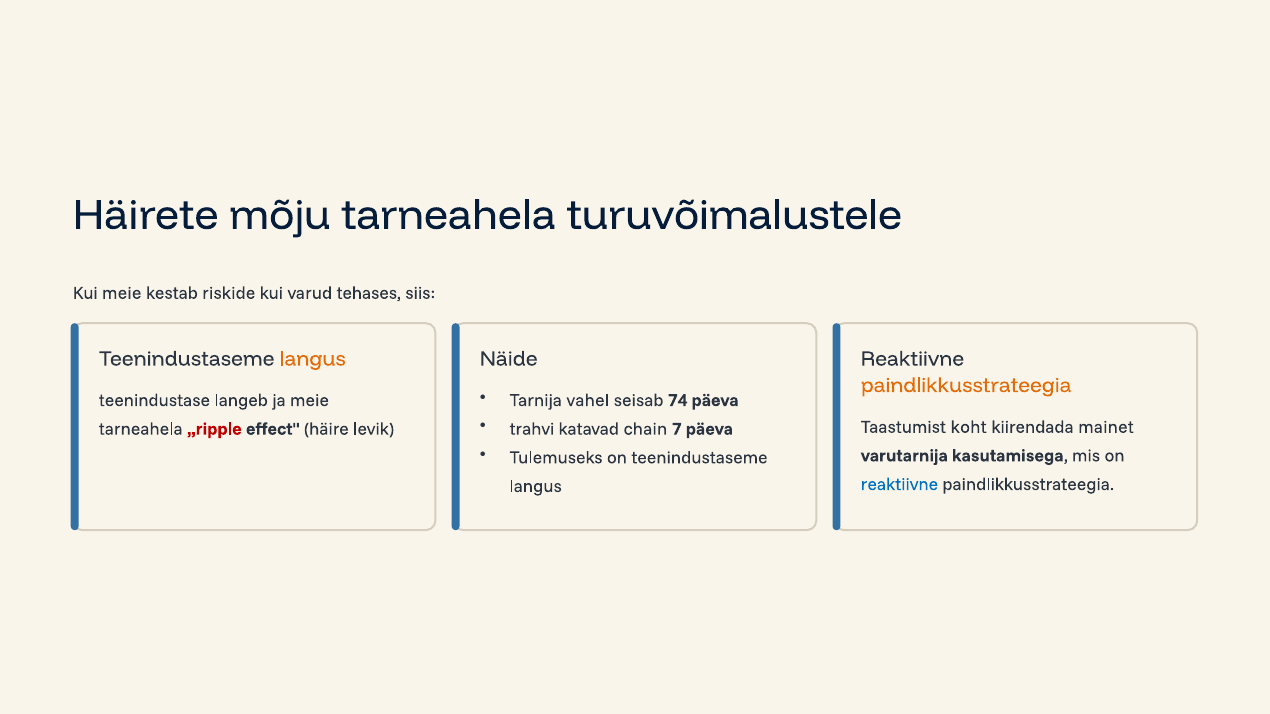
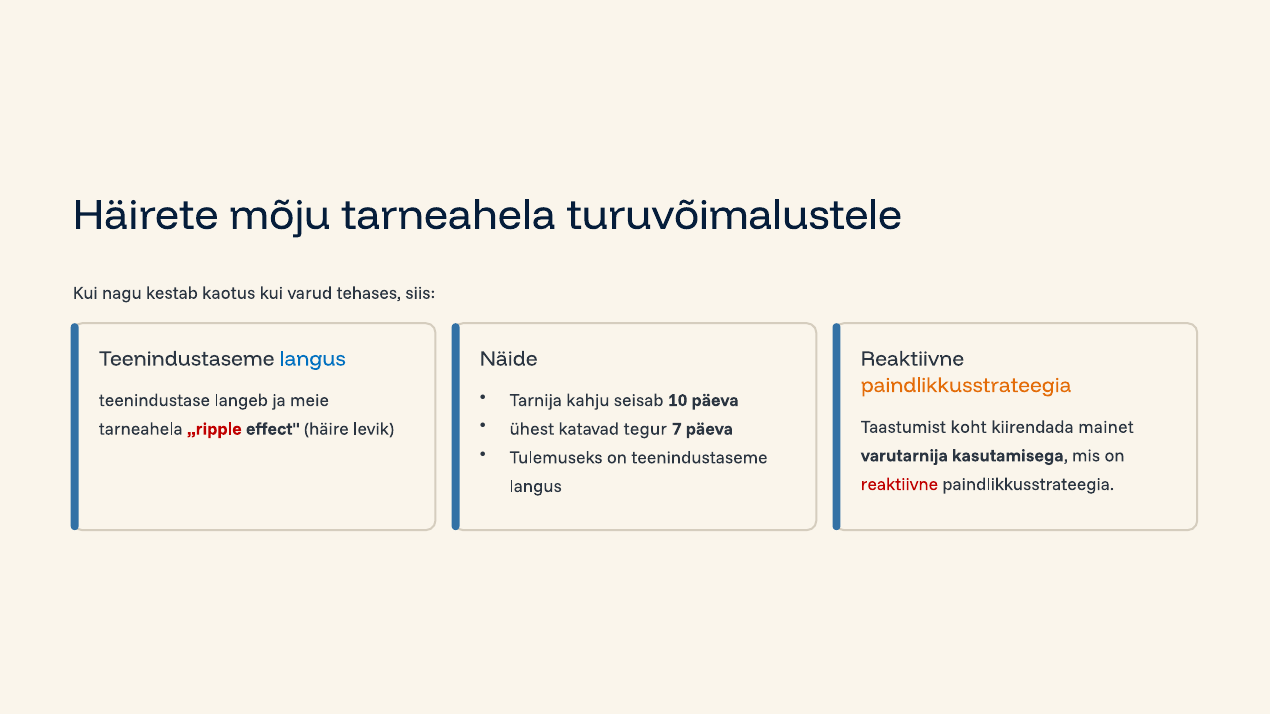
Kui meie: meie -> nagu (122, 293)
riskide: riskide -> kaotus (229, 293)
langus colour: orange -> blue (313, 359)
vahel: vahel -> kahju (588, 400)
74: 74 -> 10 (678, 400)
trahvi: trahvi -> ühest (532, 429)
chain: chain -> tegur (645, 429)
reaktiivne colour: blue -> red (899, 484)
